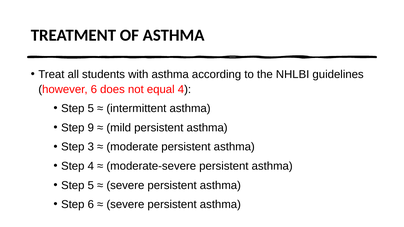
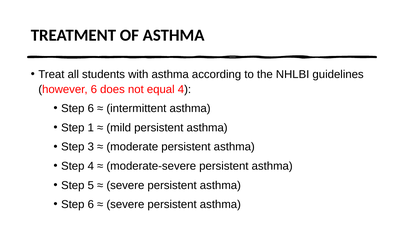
5: 5 -> 6 (91, 109)
9: 9 -> 1 (91, 128)
